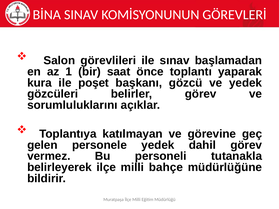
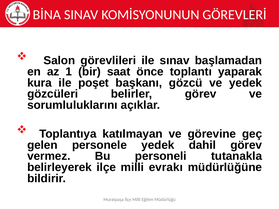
bahçe: bahçe -> evrakı (166, 167)
